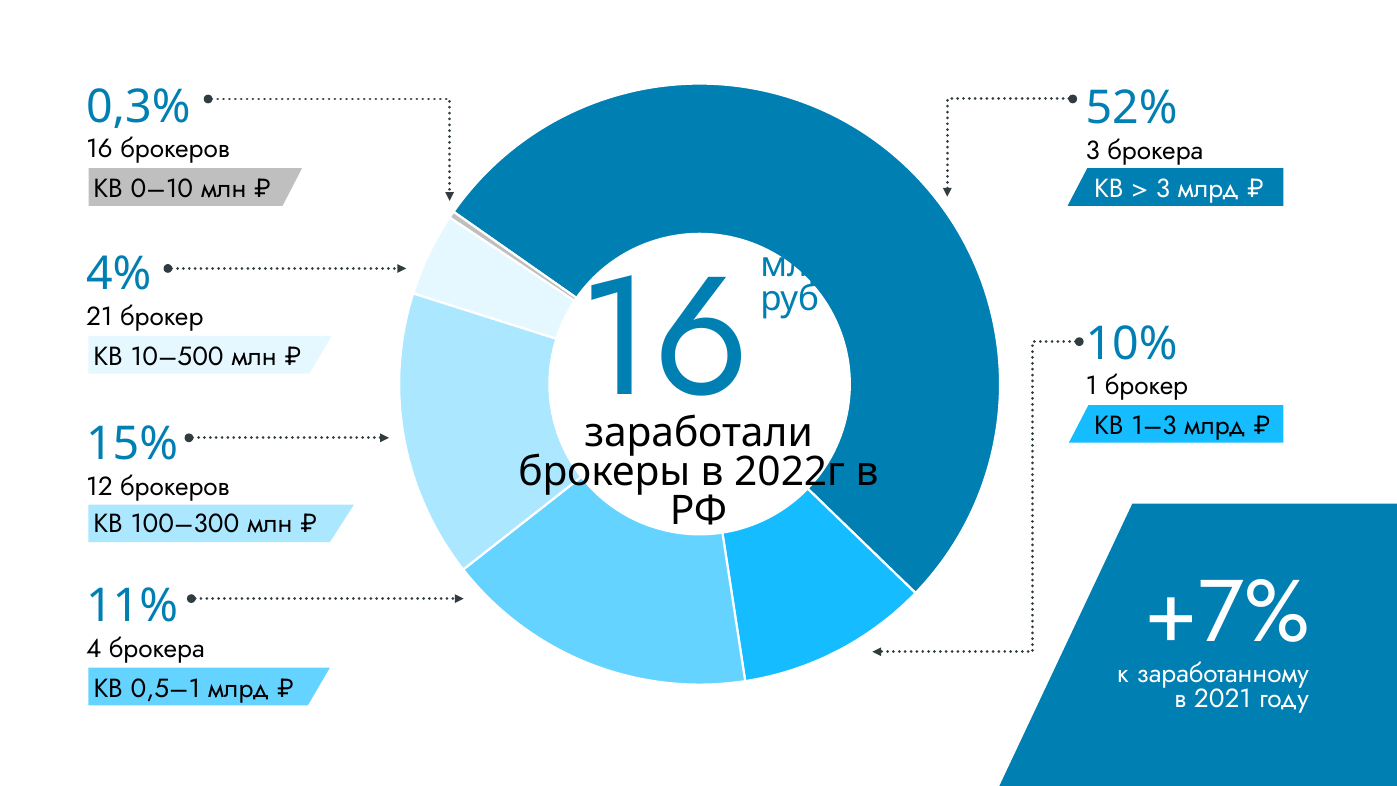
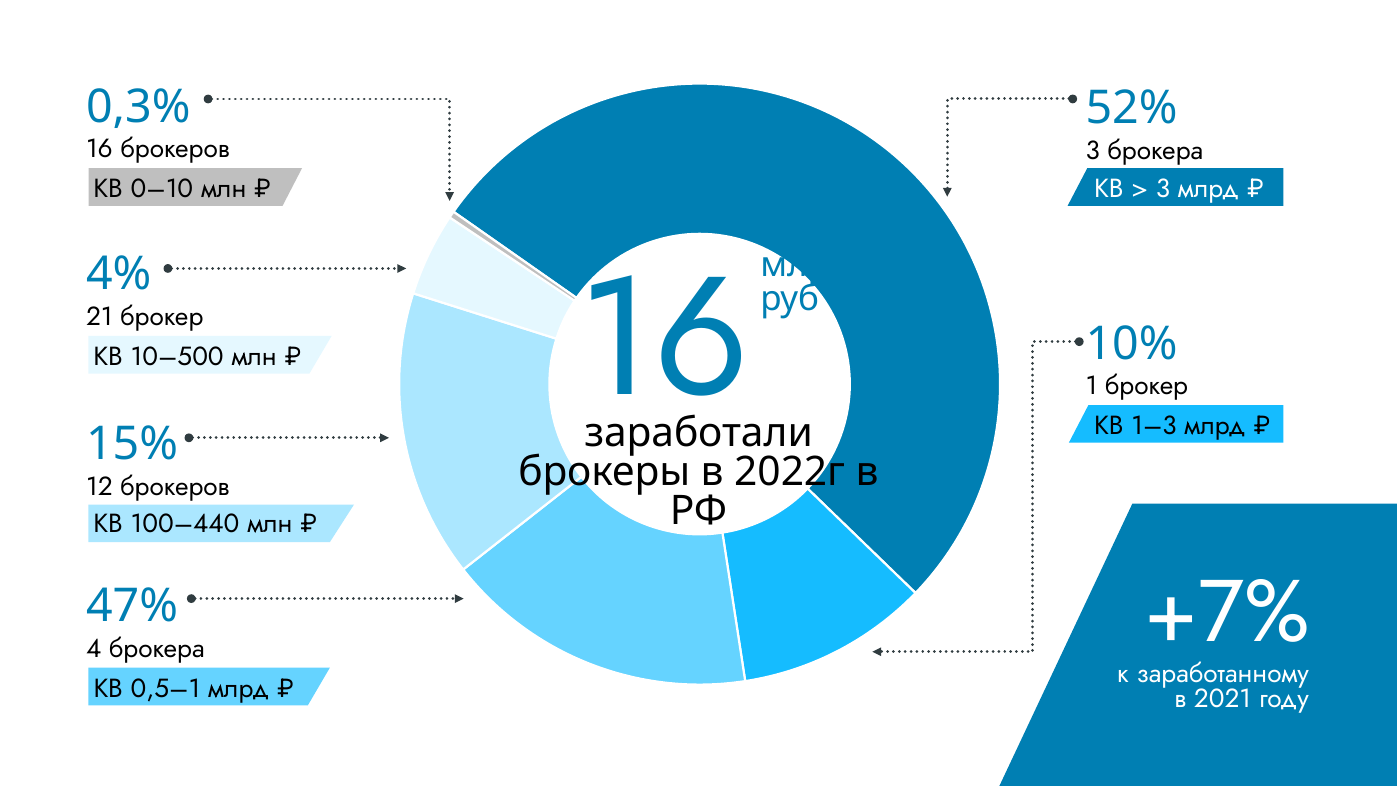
100–300: 100–300 -> 100–440 (185, 524)
11%: 11% -> 47% (132, 606)
